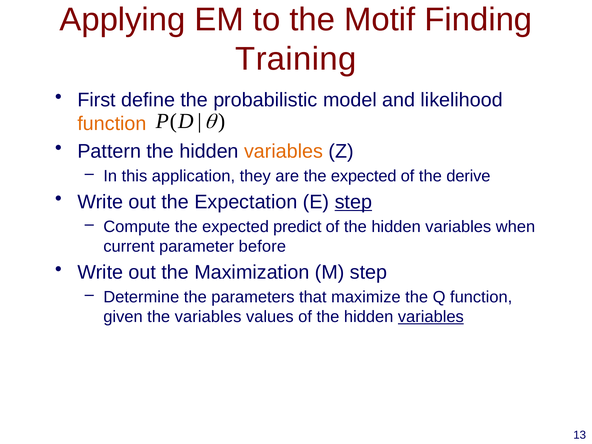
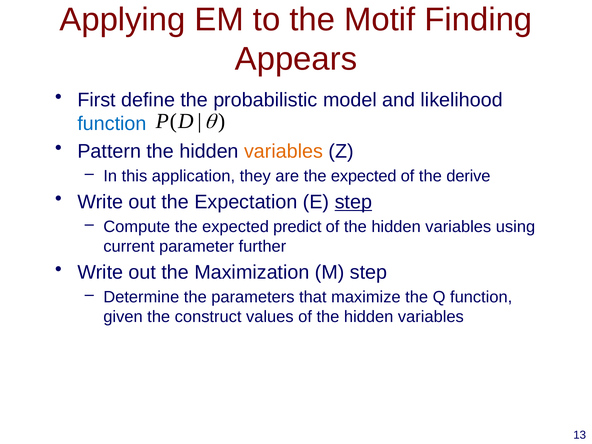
Training: Training -> Appears (296, 59)
function colour: orange -> blue (112, 124)
when: when -> using (515, 227)
before: before -> further (262, 246)
the variables: variables -> construct (208, 317)
variables underline: present -> none (431, 317)
